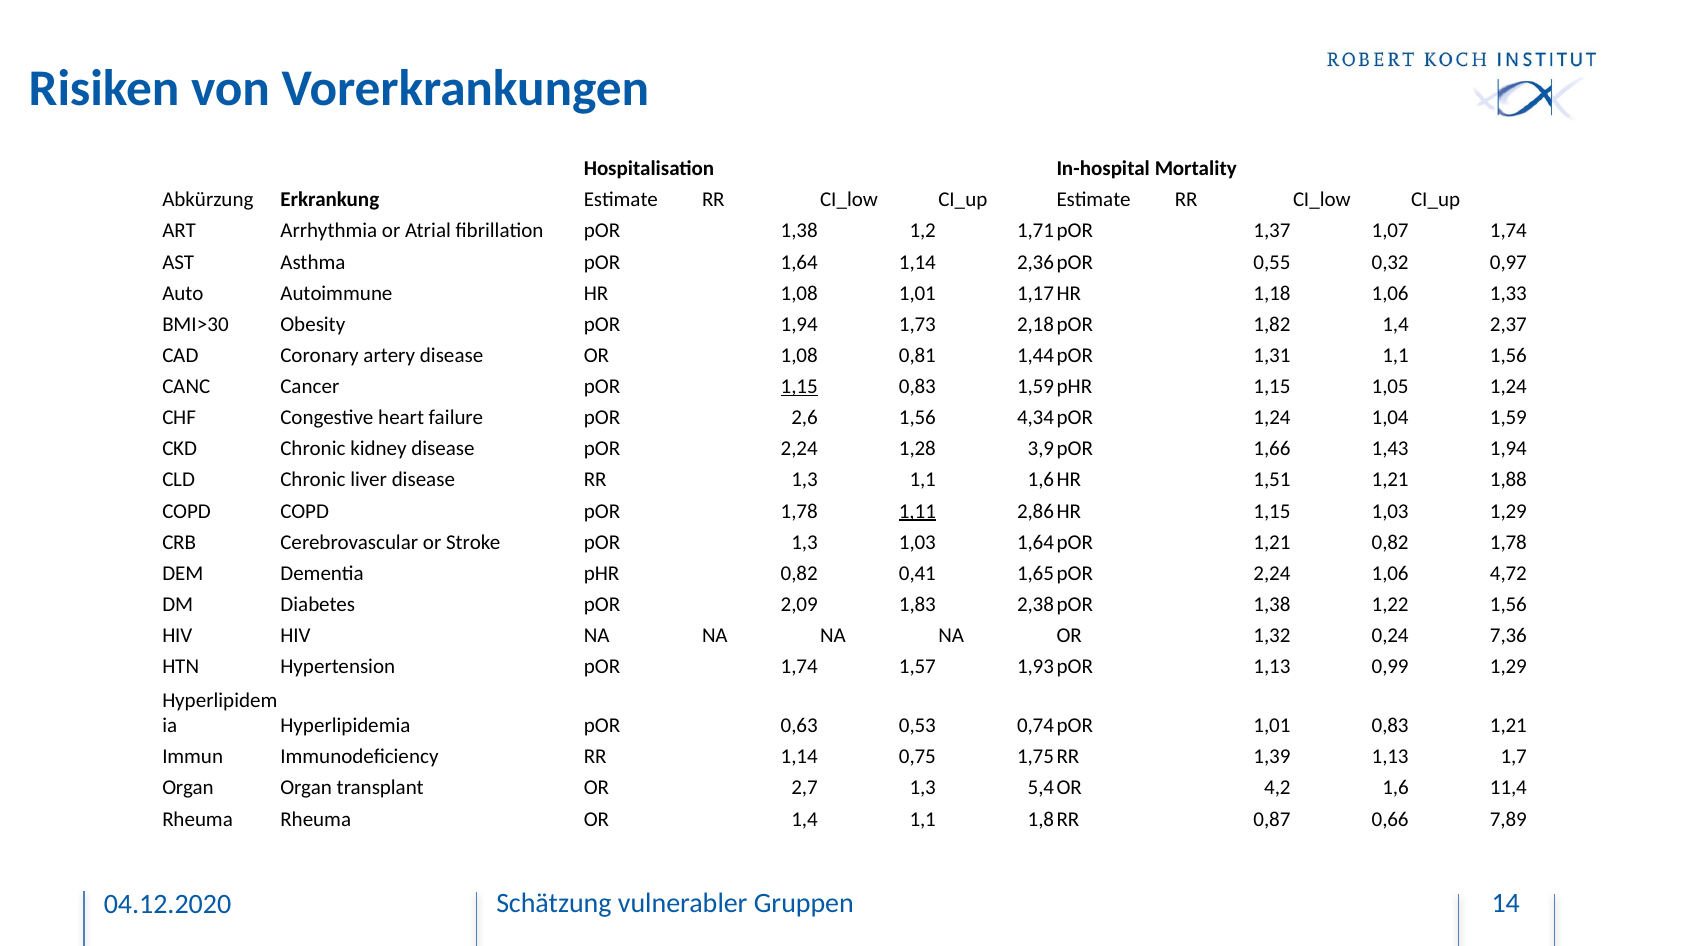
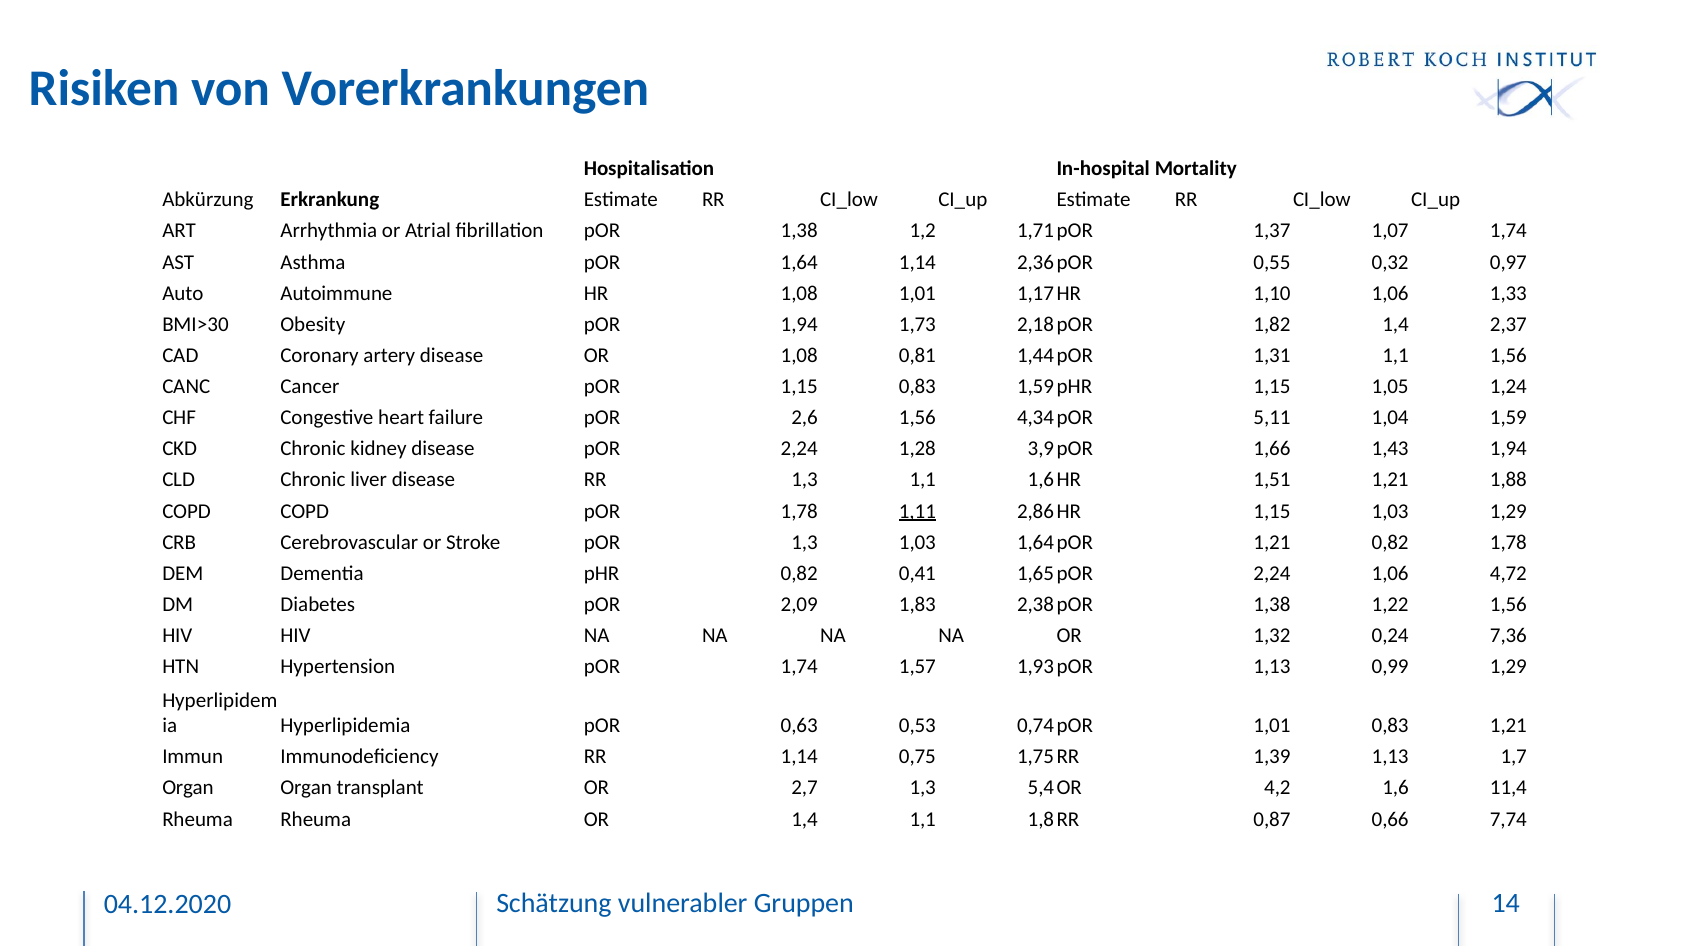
1,18: 1,18 -> 1,10 (1272, 293)
1,15 underline: present -> none (799, 386)
1,24: 1,24 -> 5,11 (1272, 418)
7,89: 7,89 -> 7,74 (1508, 819)
